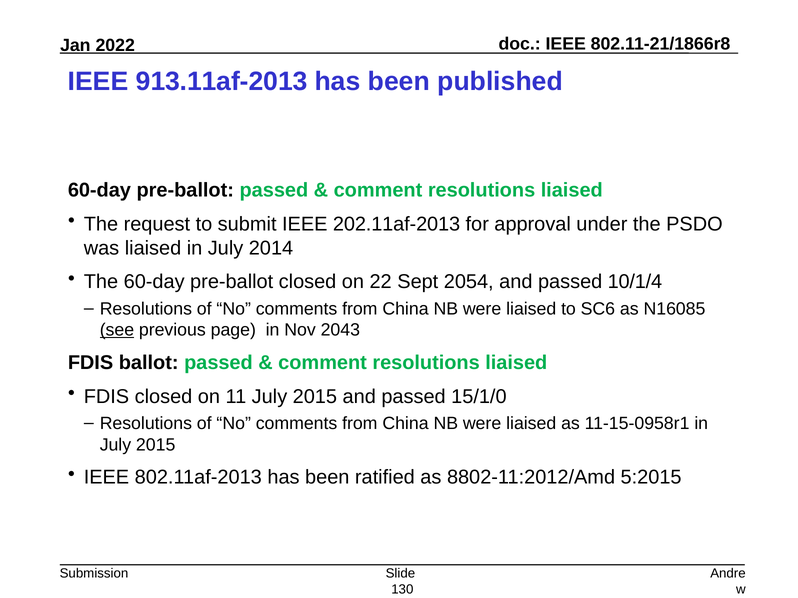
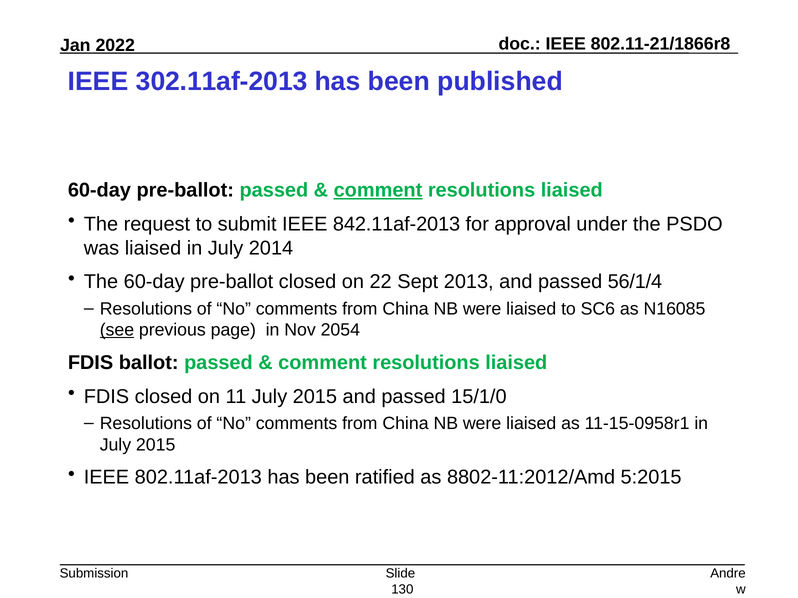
913.11af-2013: 913.11af-2013 -> 302.11af-2013 (222, 82)
comment underline: none -> present (378, 190)
202.11af-2013: 202.11af-2013 -> 842.11af-2013 (397, 224)
2054: 2054 -> 2013 (469, 282)
10/1/4: 10/1/4 -> 56/1/4 (635, 282)
2043: 2043 -> 2054 (340, 330)
